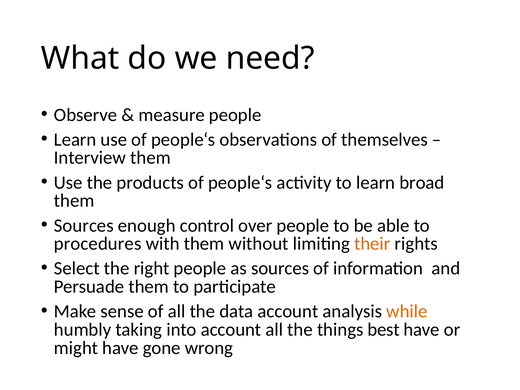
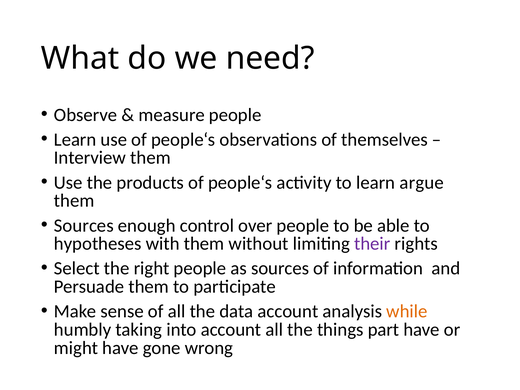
broad: broad -> argue (422, 183)
procedures: procedures -> hypotheses (98, 244)
their colour: orange -> purple (372, 244)
best: best -> part (383, 330)
